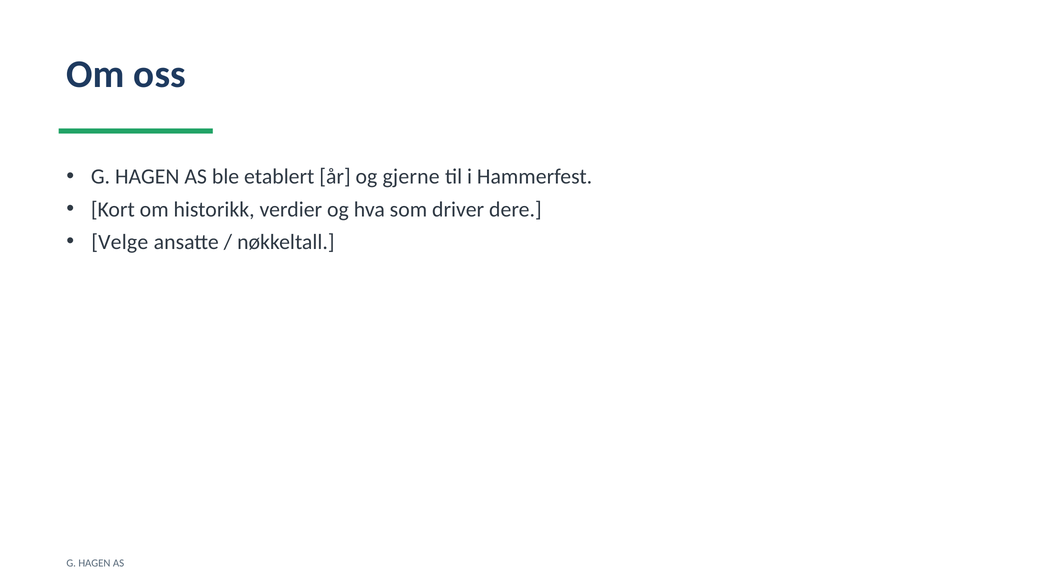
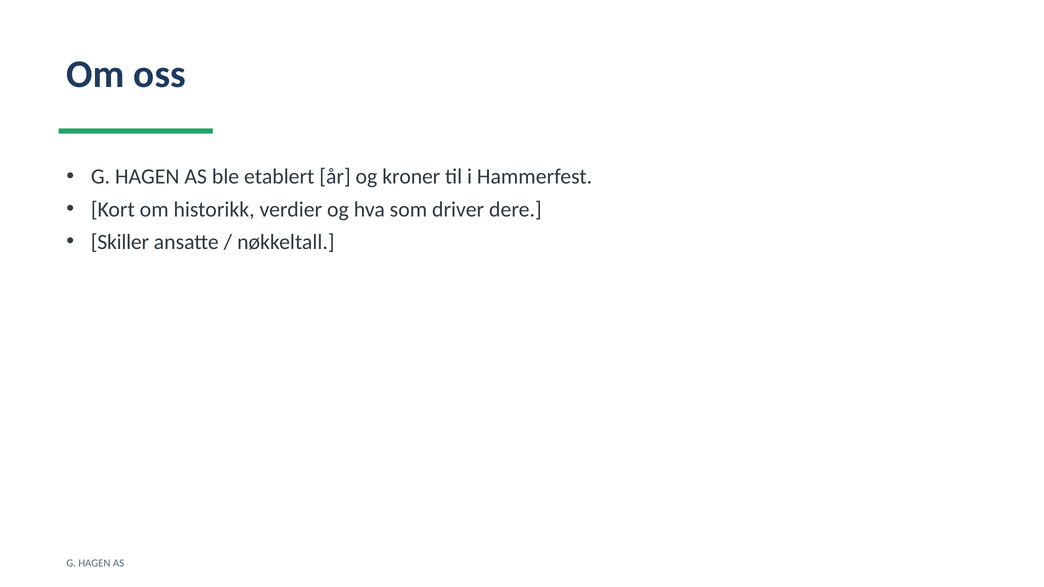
gjerne: gjerne -> kroner (411, 177)
Velge: Velge -> Skiller (120, 242)
